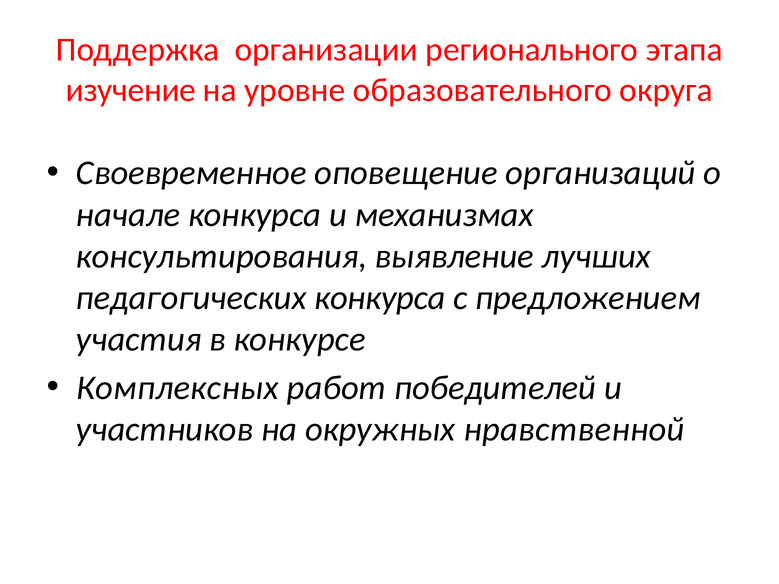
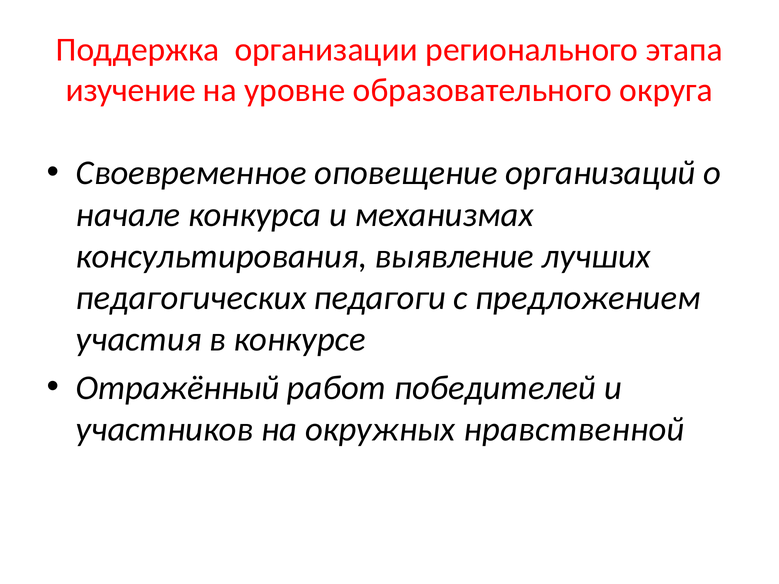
педагогических конкурса: конкурса -> педагоги (380, 298)
Комплексных: Комплексных -> Отражённый (178, 388)
